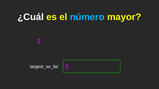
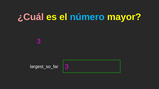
¿Cuál colour: white -> pink (31, 17)
